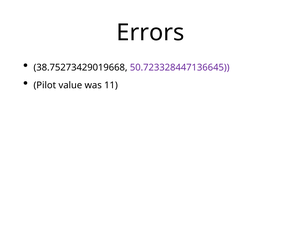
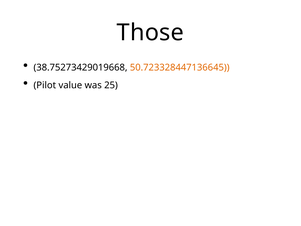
Errors: Errors -> Those (150, 33)
50.723328447136645 colour: purple -> orange (180, 67)
11: 11 -> 25 (111, 85)
